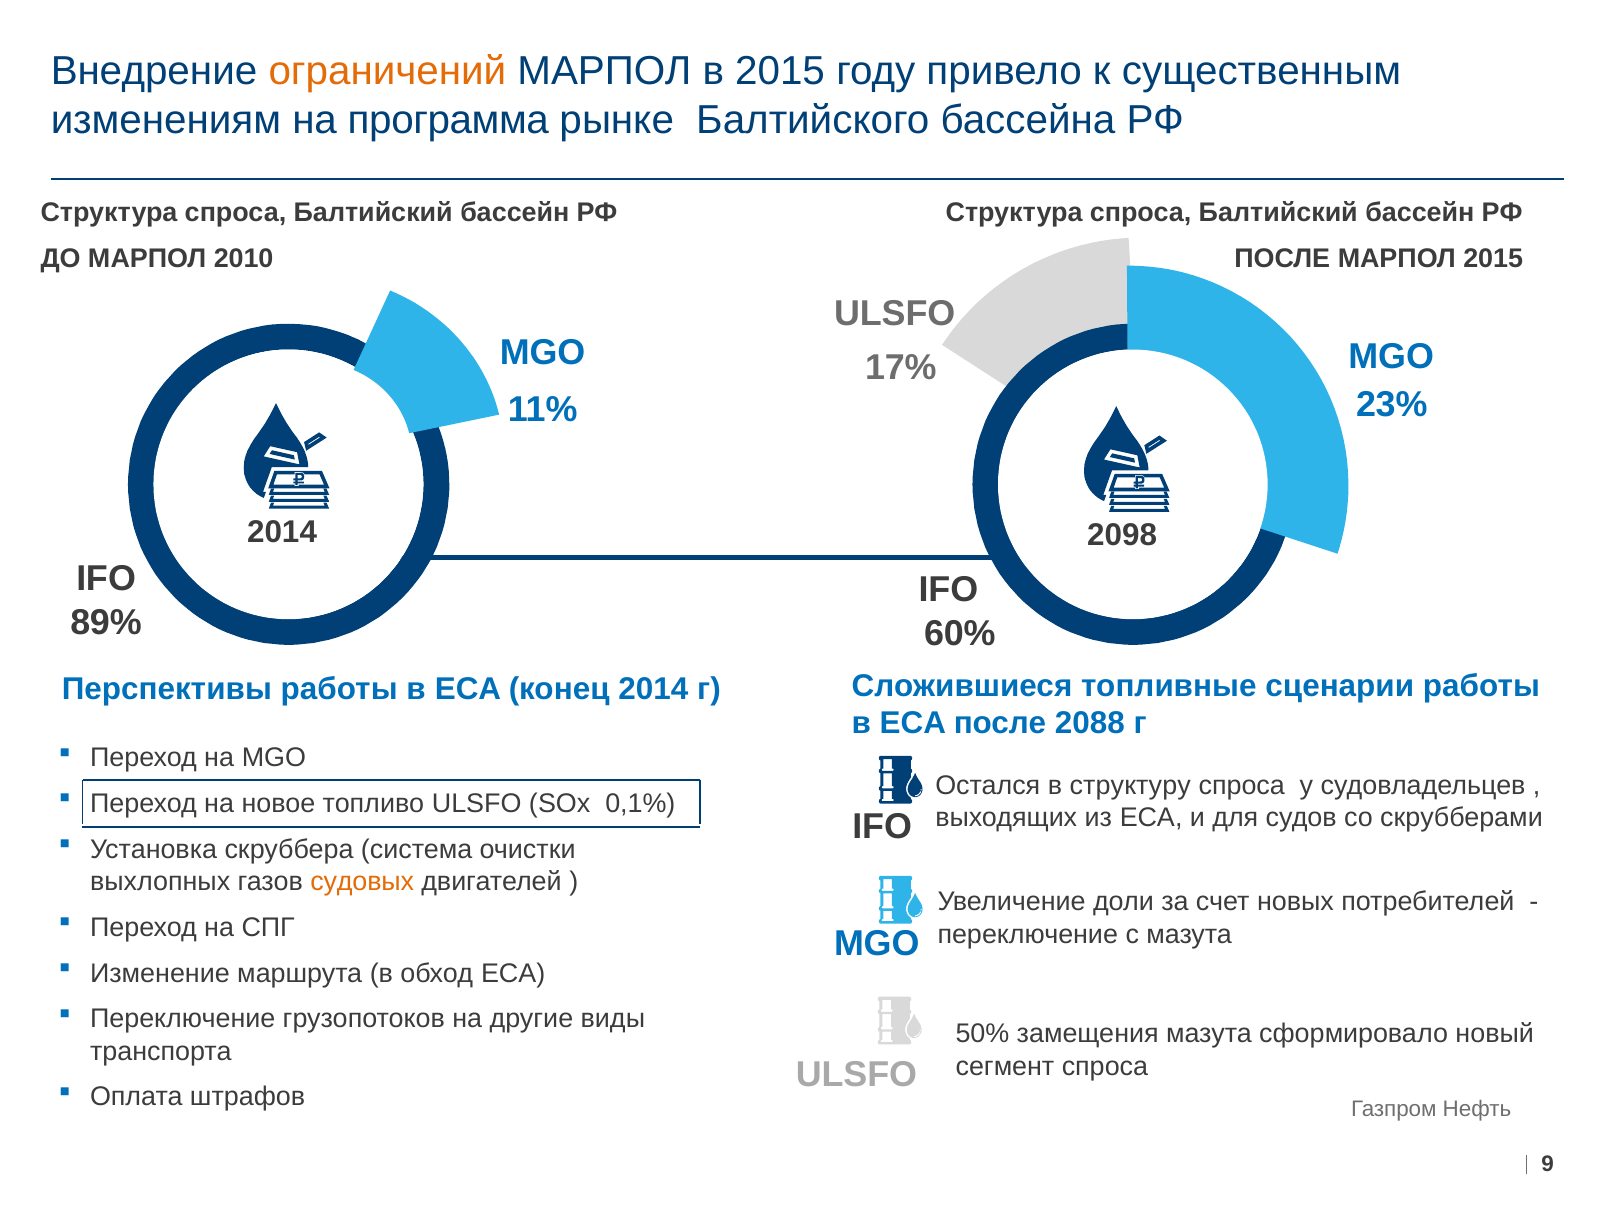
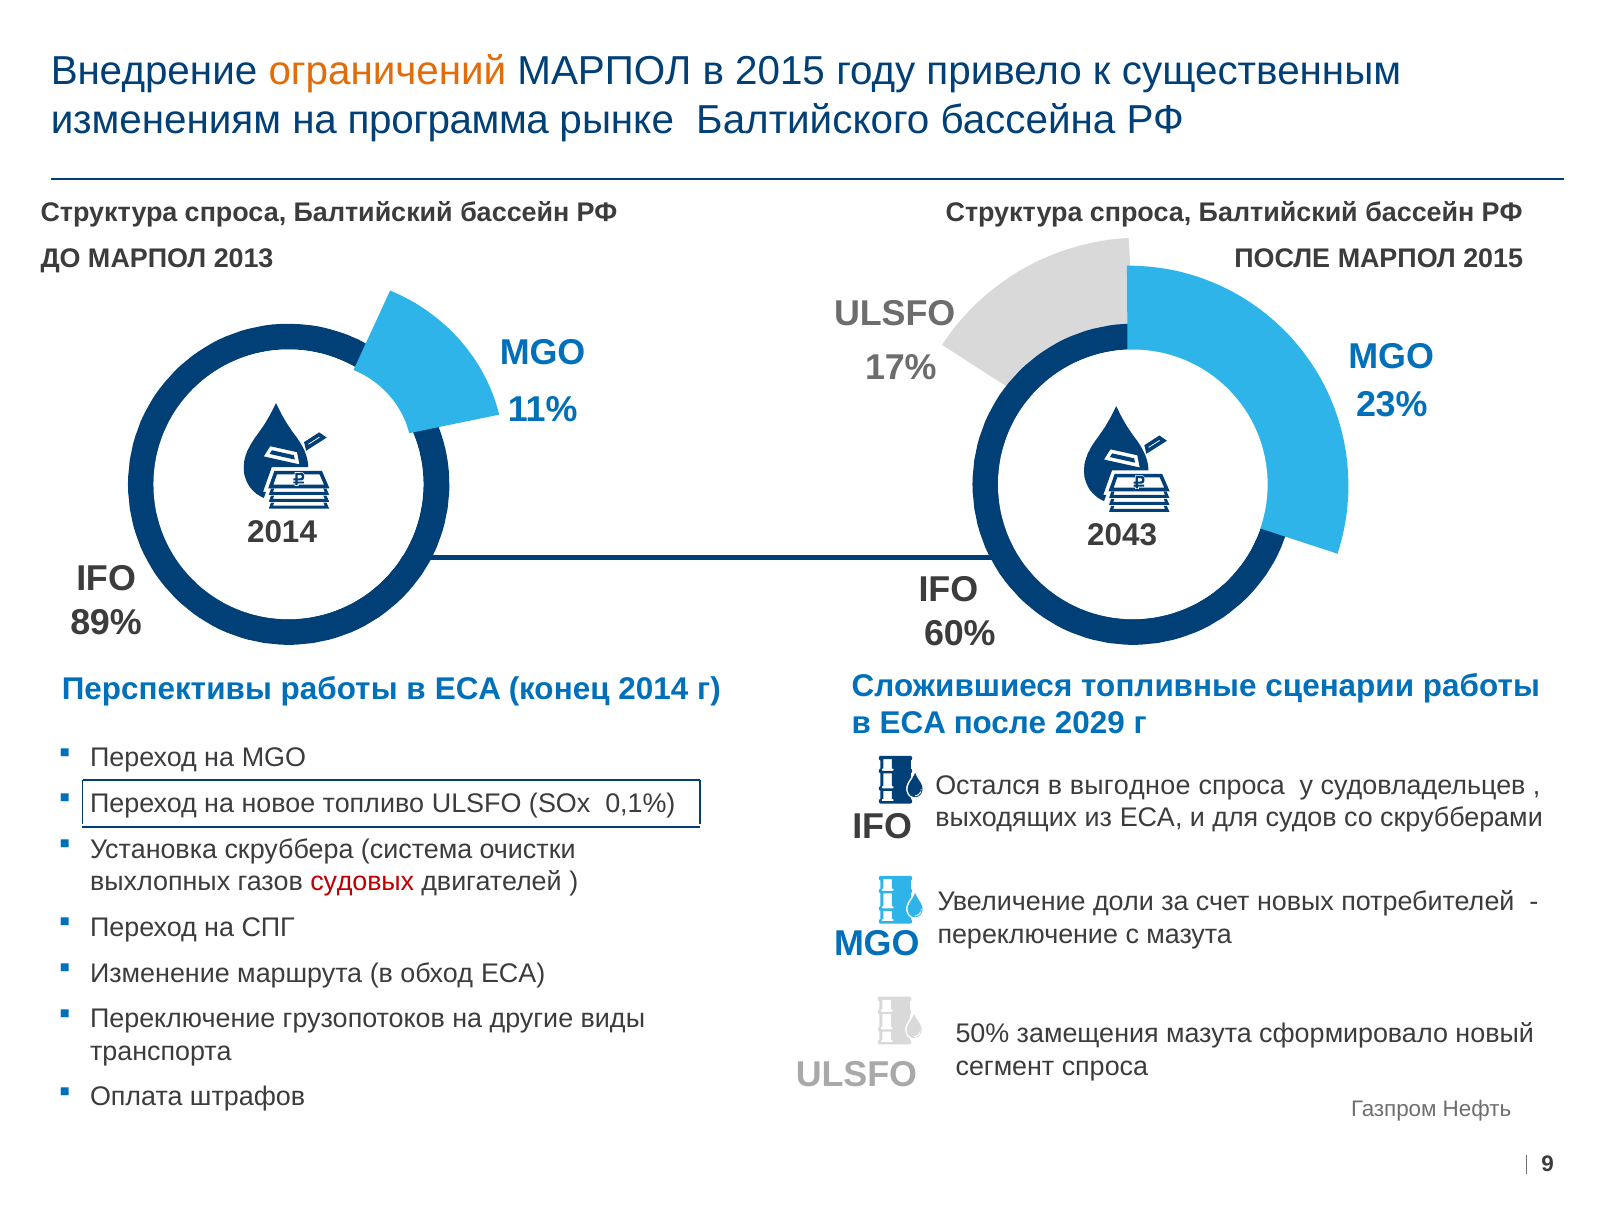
2010: 2010 -> 2013 (244, 258)
2098: 2098 -> 2043 (1122, 535)
2088: 2088 -> 2029 (1090, 723)
структуру: структуру -> выгодное (1130, 786)
судовых colour: orange -> red (362, 882)
